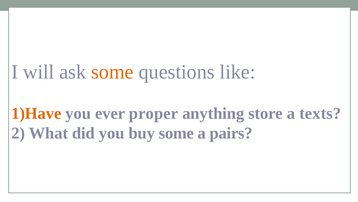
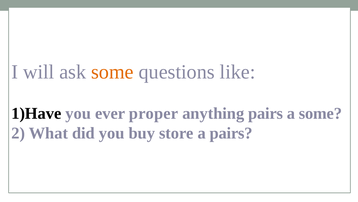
1)Have colour: orange -> black (36, 113)
anything store: store -> pairs (266, 113)
a texts: texts -> some (320, 113)
buy some: some -> store (176, 133)
